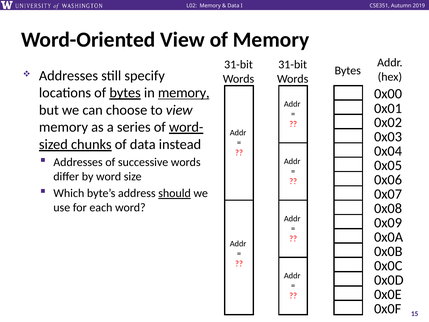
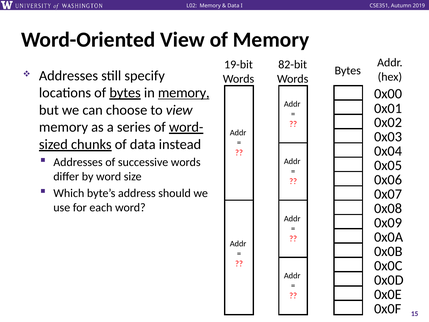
31-bit: 31-bit -> 19-bit (239, 65)
31-bit: 31-bit -> 82-bit (293, 65)
should underline: present -> none (175, 193)
